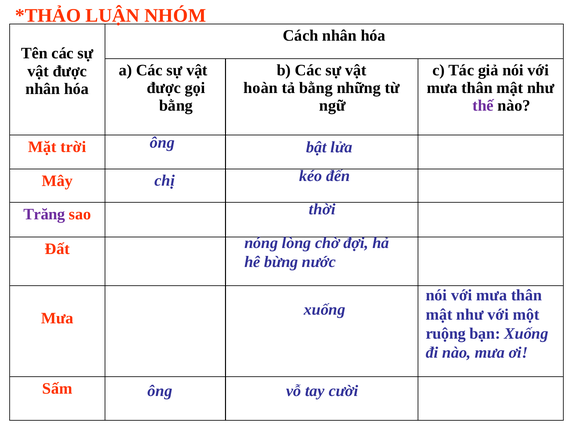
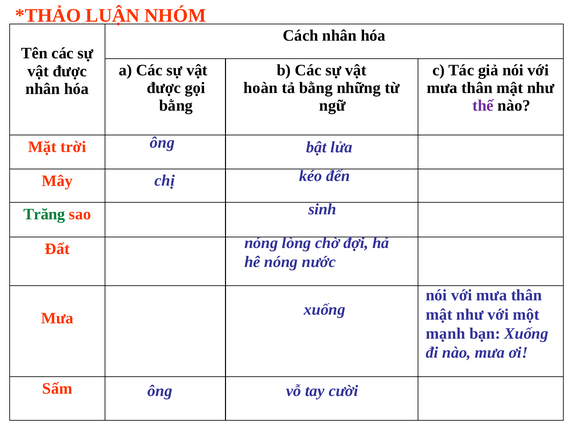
thời: thời -> sinh (322, 209)
Trăng colour: purple -> green (44, 214)
hê bừng: bừng -> nóng (281, 262)
ruộng: ruộng -> mạnh (446, 333)
